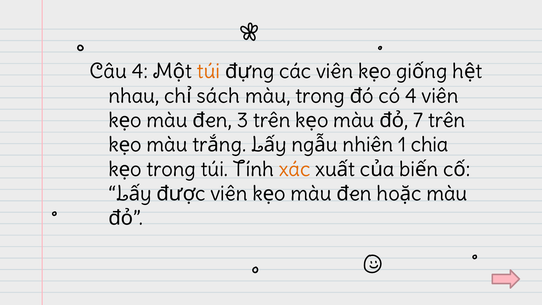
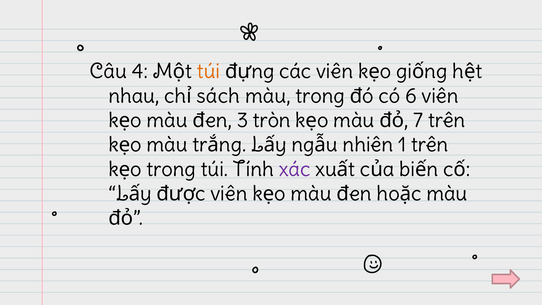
có 4: 4 -> 6 (411, 96)
3 trên: trên -> tròn (272, 120)
1 chia: chia -> trên (430, 145)
xác colour: orange -> purple (295, 169)
